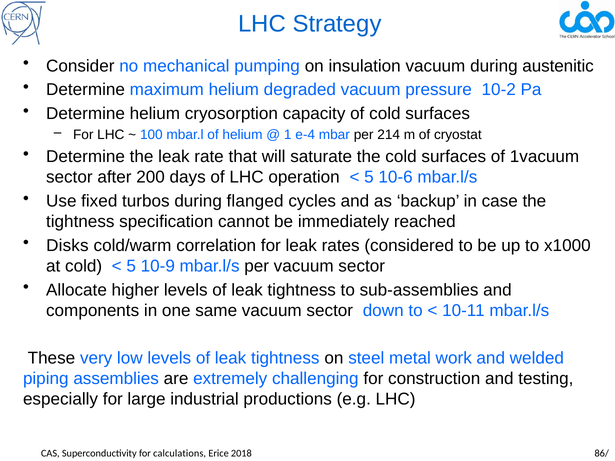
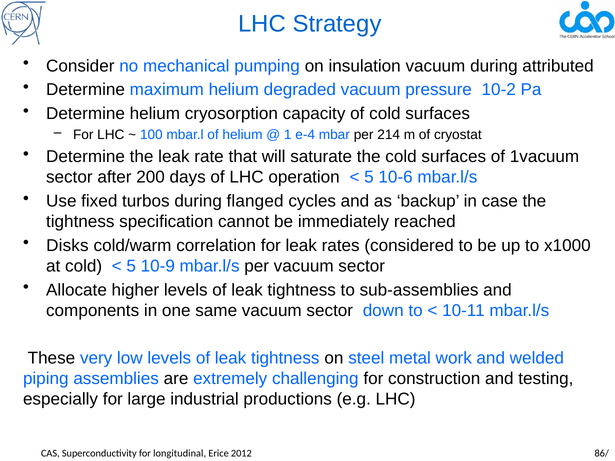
austenitic: austenitic -> attributed (558, 66)
calculations: calculations -> longitudinal (180, 454)
2018: 2018 -> 2012 (241, 454)
